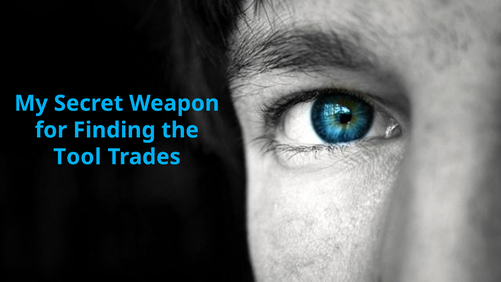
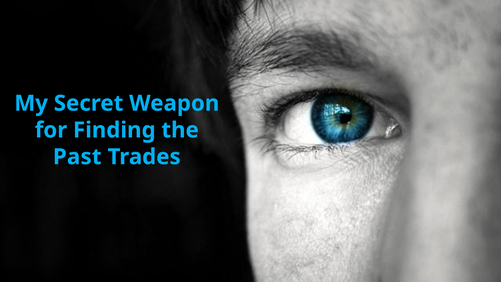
Tool: Tool -> Past (77, 157)
